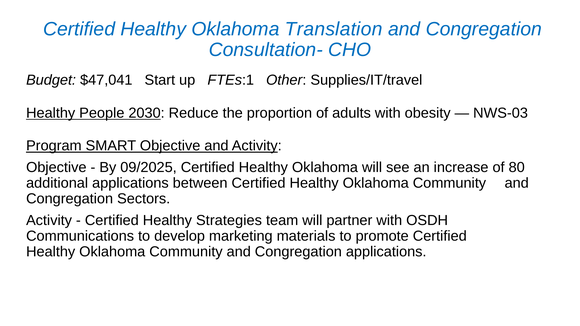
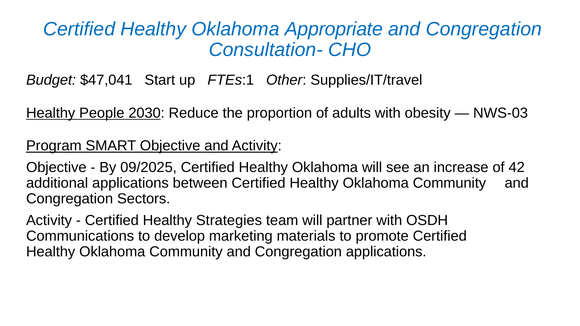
Translation: Translation -> Appropriate (334, 29)
80: 80 -> 42 (517, 168)
